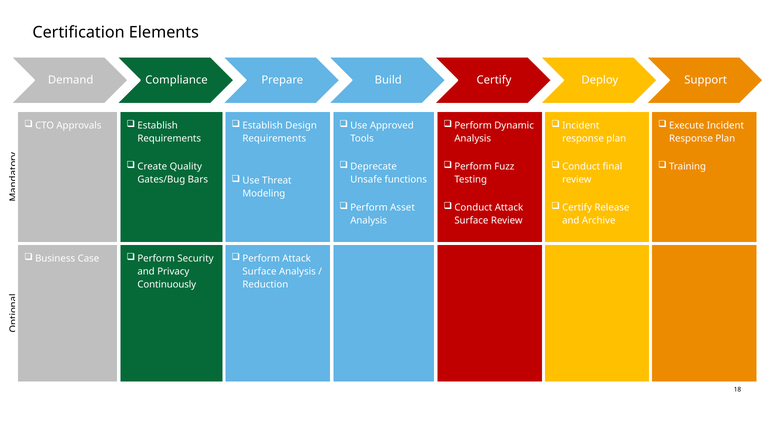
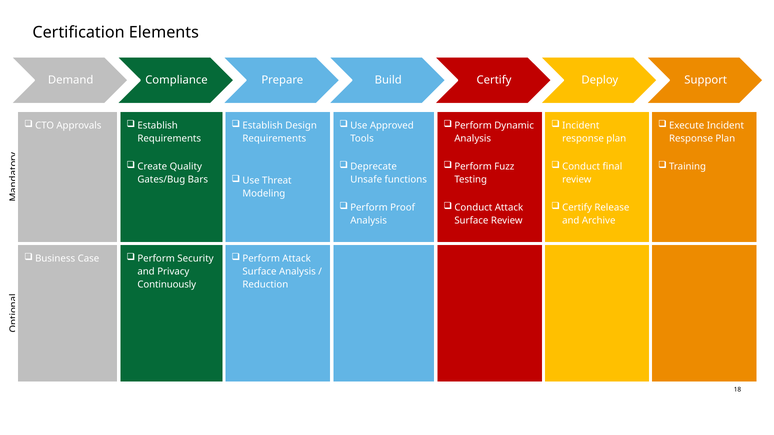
Asset: Asset -> Proof (403, 208)
